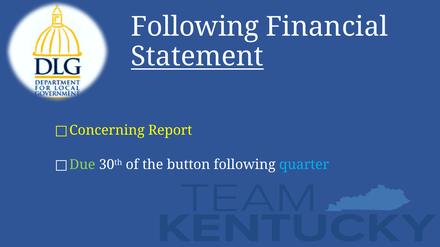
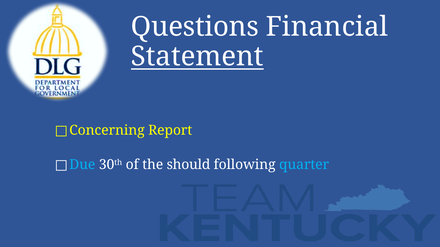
Following: Following -> Questions (195, 27)
Due colour: light green -> light blue (82, 165)
button: button -> should (188, 165)
